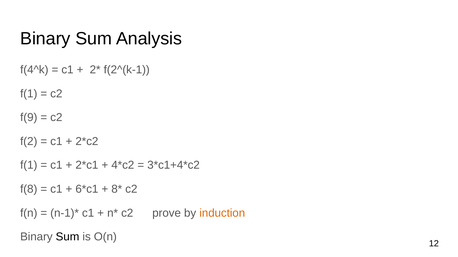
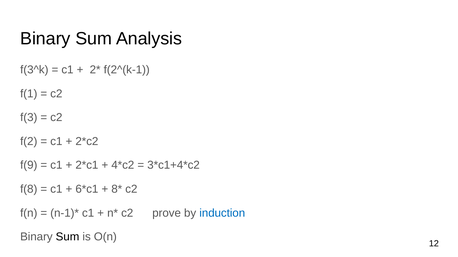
f(4^k: f(4^k -> f(3^k (34, 70)
f(9: f(9 -> f(3 (29, 118)
f(1: f(1 -> f(9 (29, 166)
induction colour: orange -> blue (222, 213)
